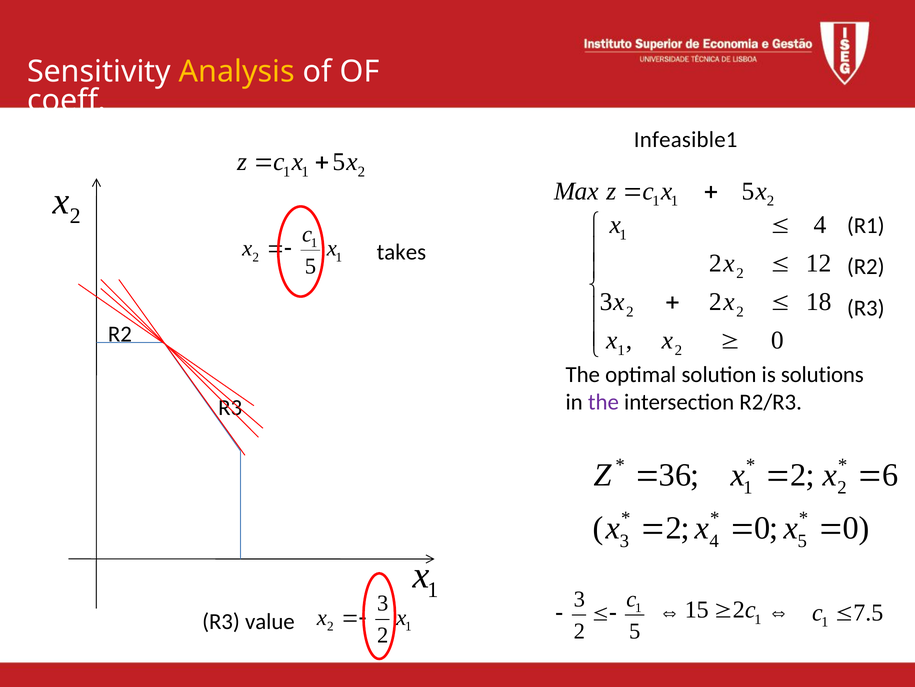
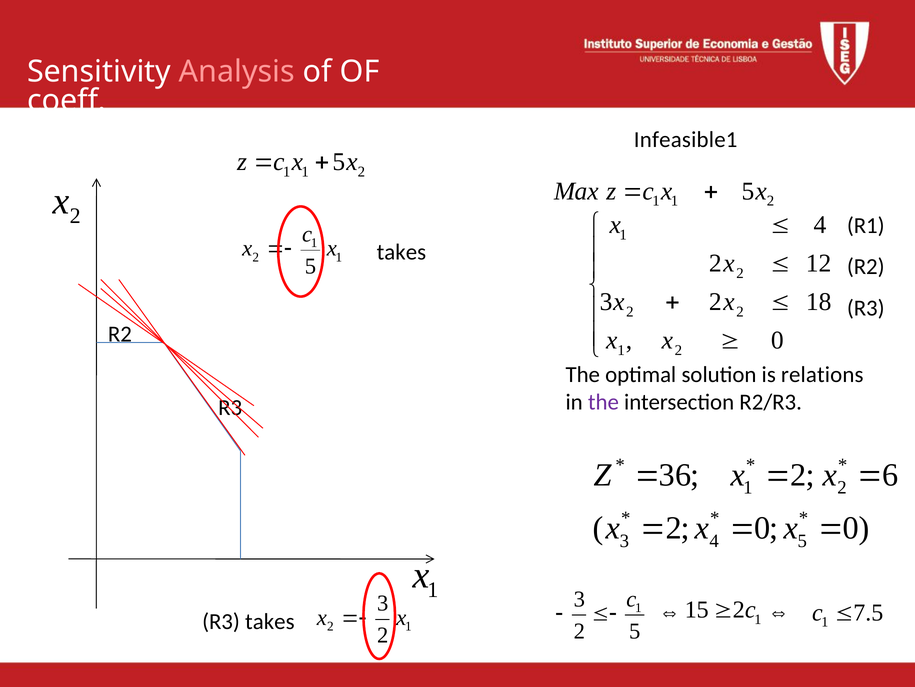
Analysis colour: yellow -> pink (237, 71)
solutions: solutions -> relations (822, 374)
R3 value: value -> takes (270, 621)
